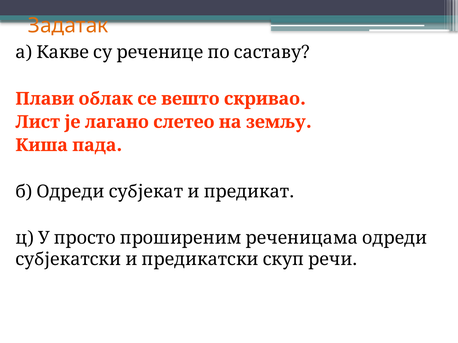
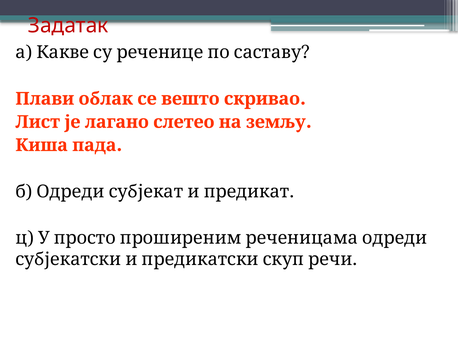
Задатак colour: orange -> red (68, 26)
